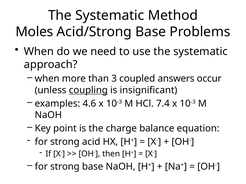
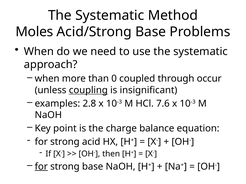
3: 3 -> 0 (114, 79)
answers: answers -> through (176, 79)
4.6: 4.6 -> 2.8 (89, 104)
7.4: 7.4 -> 7.6 (163, 104)
for underline: none -> present (41, 167)
